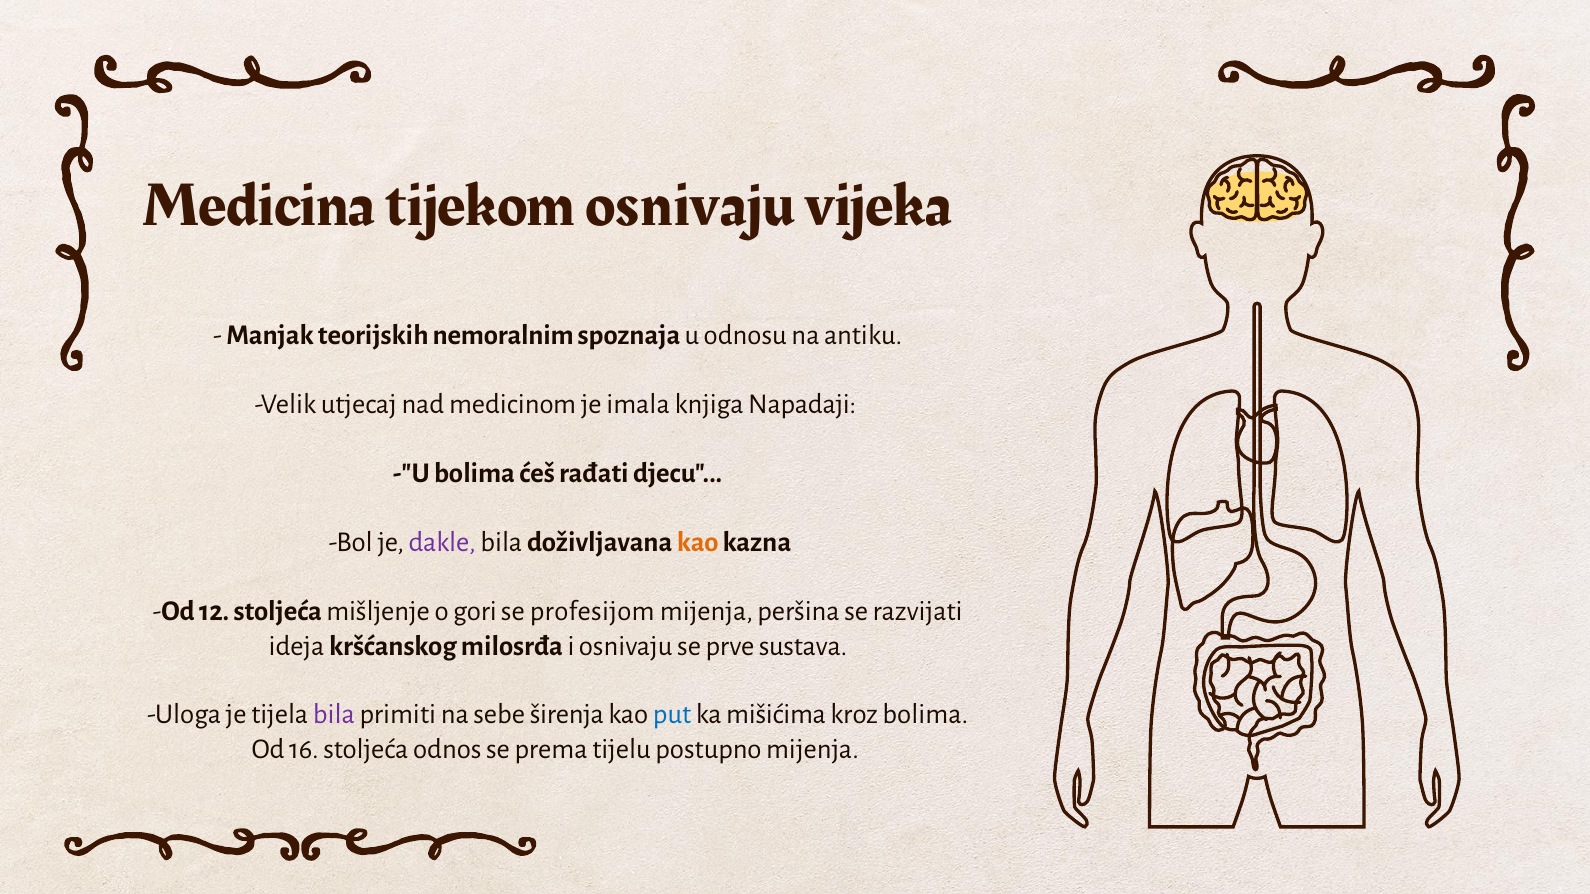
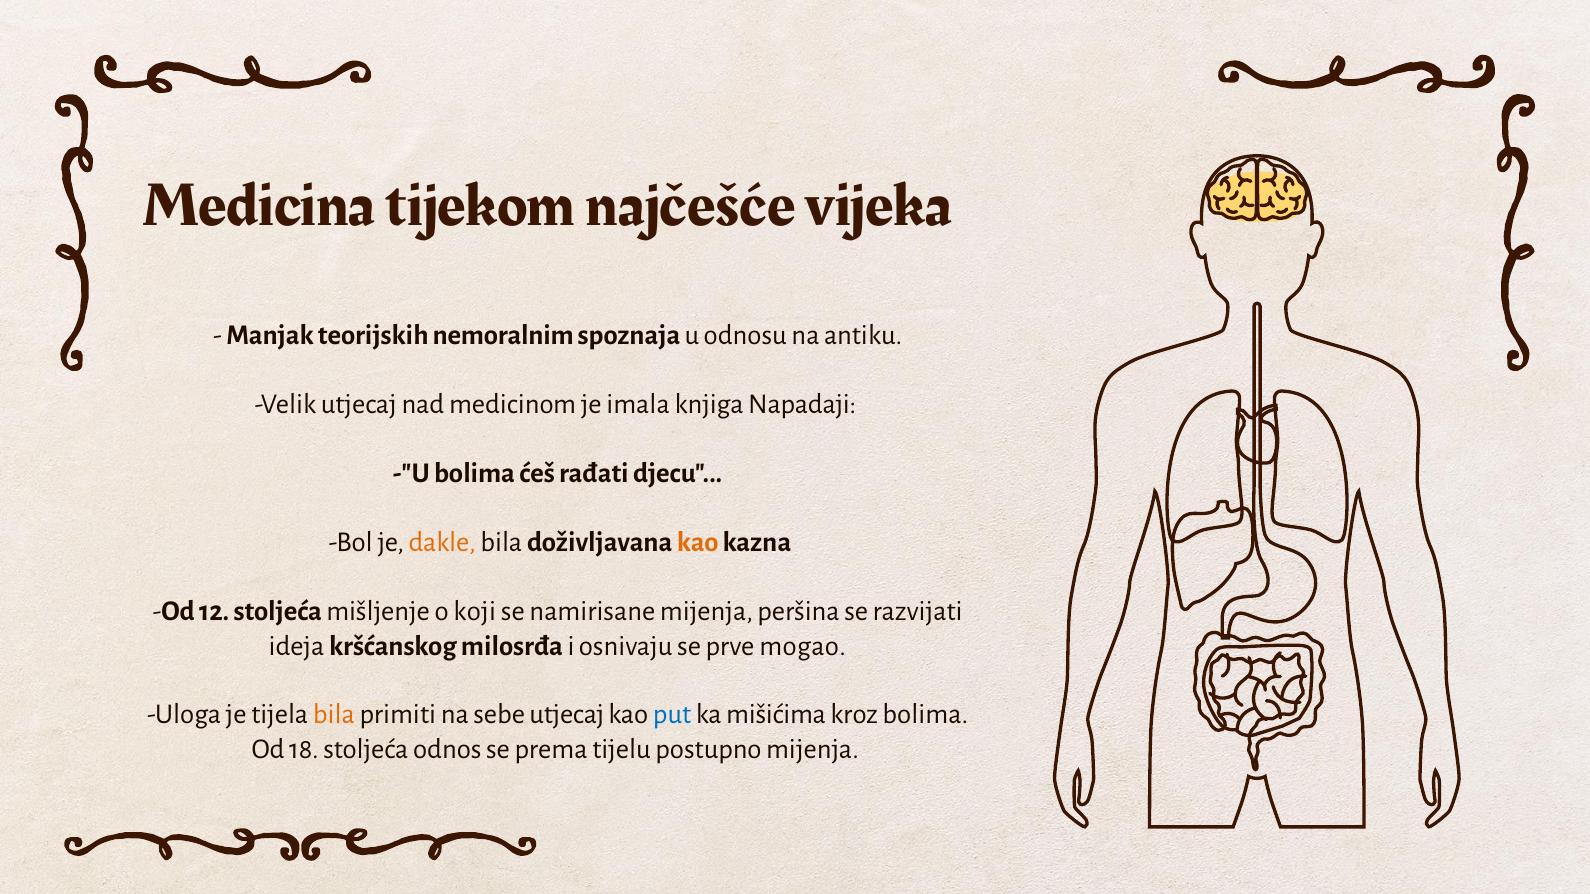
tijekom osnivaju: osnivaju -> najčešće (690, 205)
dakle colour: purple -> orange (442, 542)
gori: gori -> koji (475, 611)
profesijom: profesijom -> namirisane (592, 611)
sustava: sustava -> mogao (803, 646)
bila colour: purple -> orange (334, 715)
sebe širenja: širenja -> utjecaj (567, 715)
16: 16 -> 18 (304, 749)
